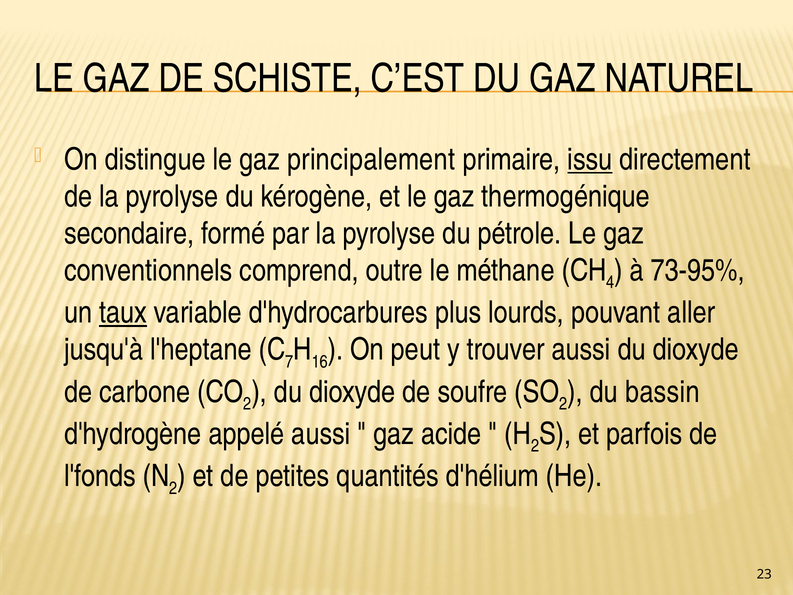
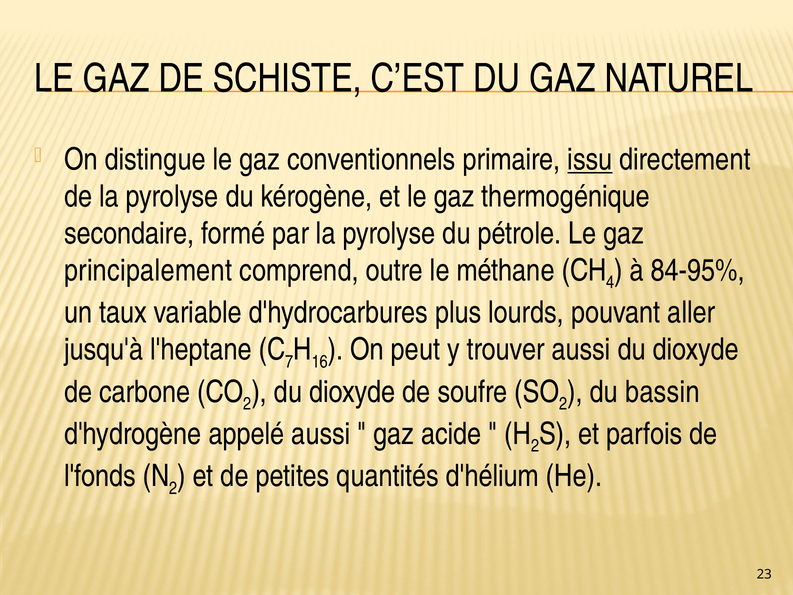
principalement: principalement -> conventionnels (371, 159)
conventionnels: conventionnels -> principalement (148, 270)
73-95%: 73-95% -> 84-95% (698, 270)
taux underline: present -> none (123, 313)
